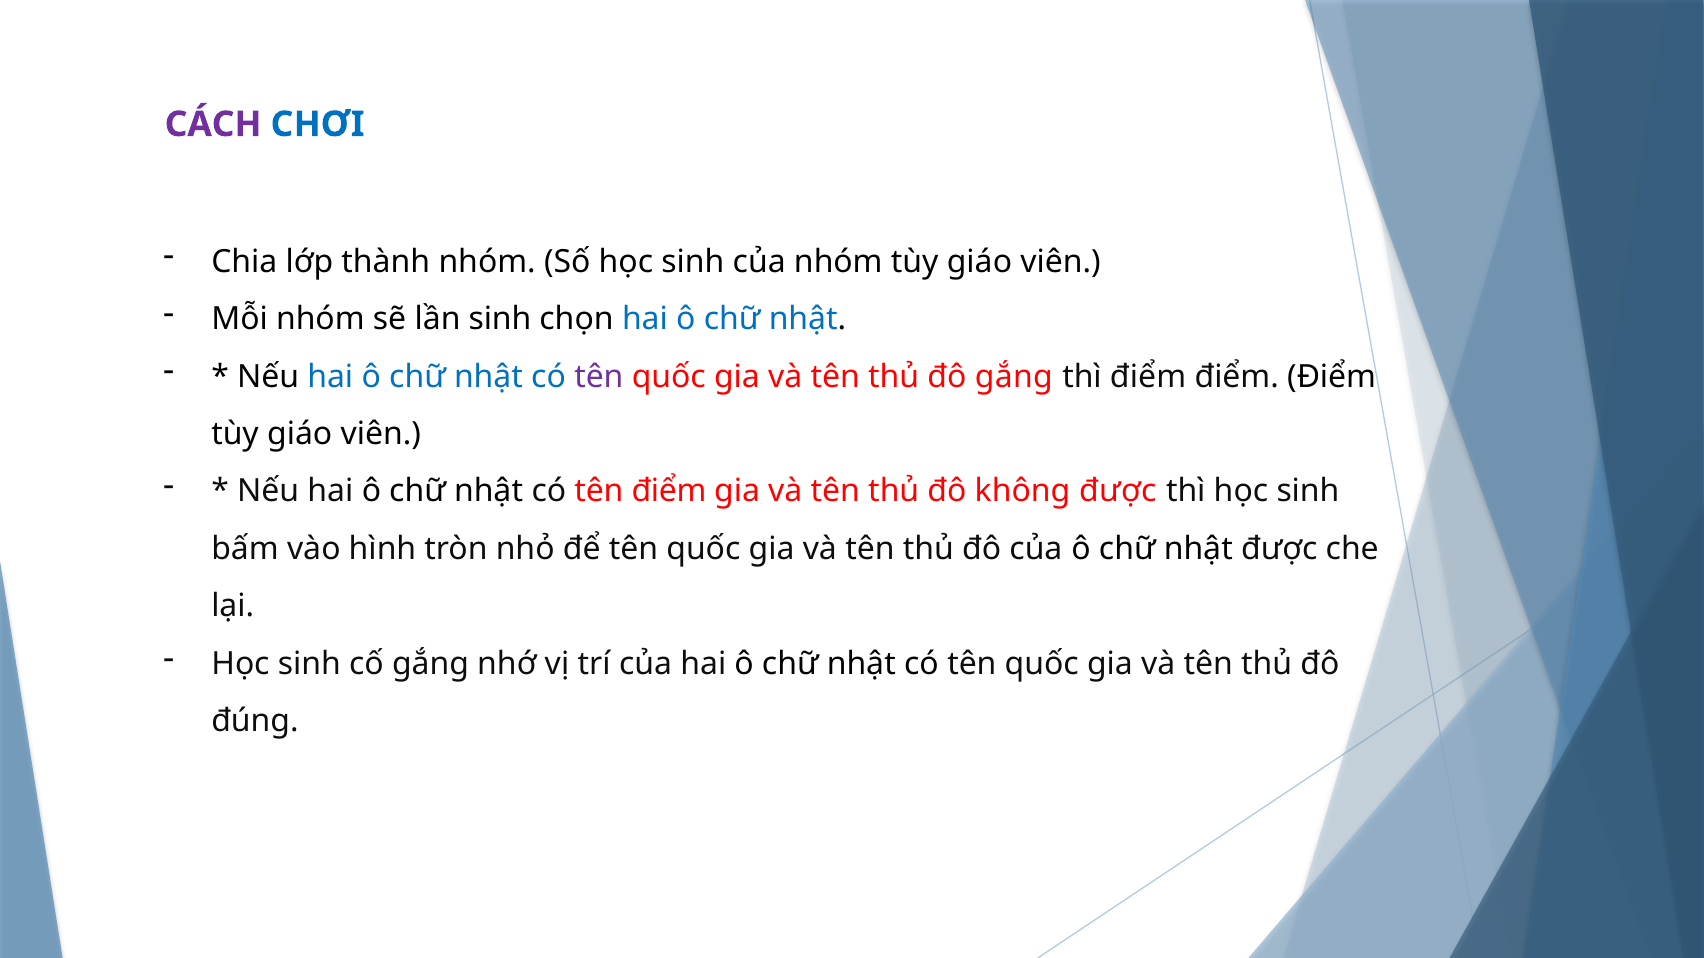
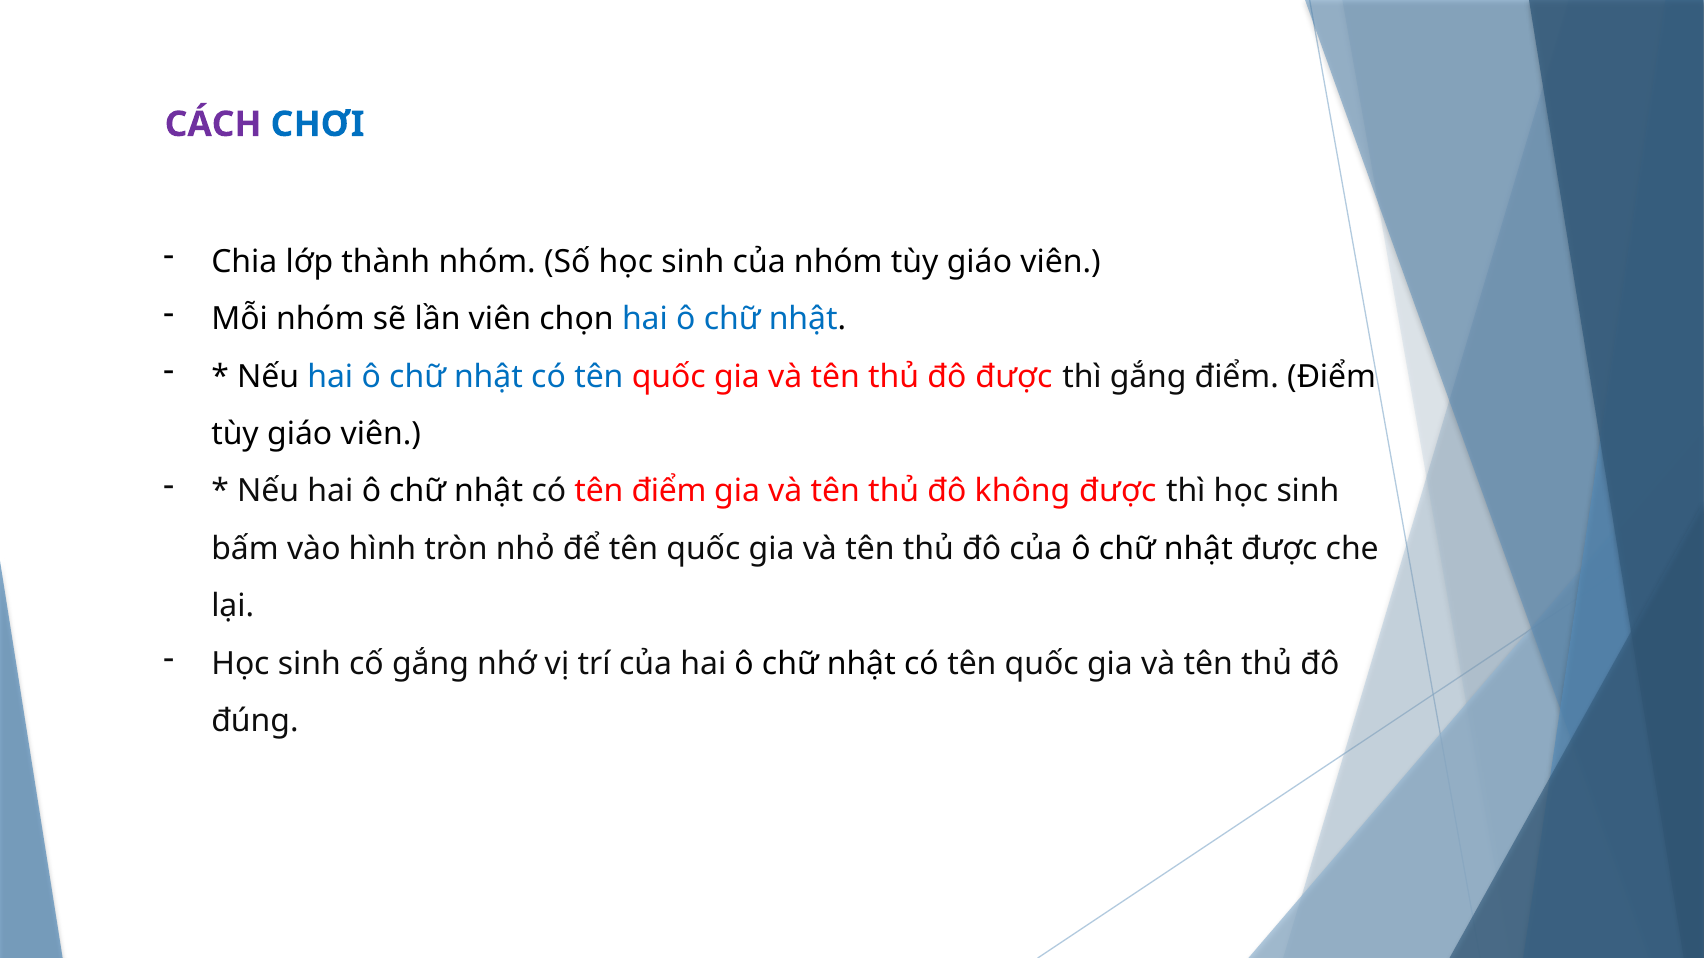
lần sinh: sinh -> viên (500, 319)
tên colour: purple -> blue (599, 377)
đô gắng: gắng -> được (1014, 377)
thì điểm: điểm -> gắng (1148, 377)
